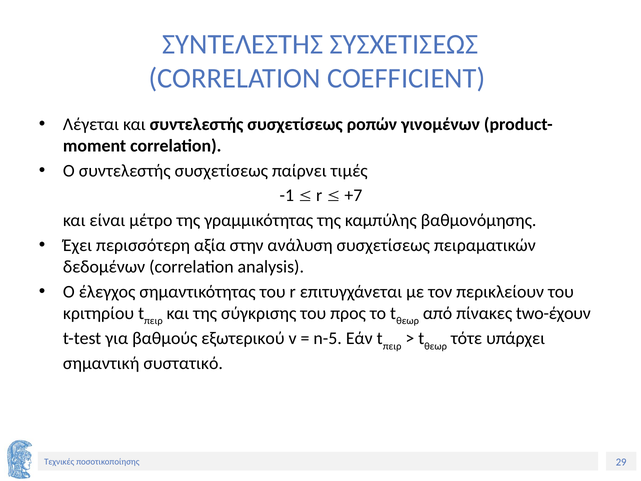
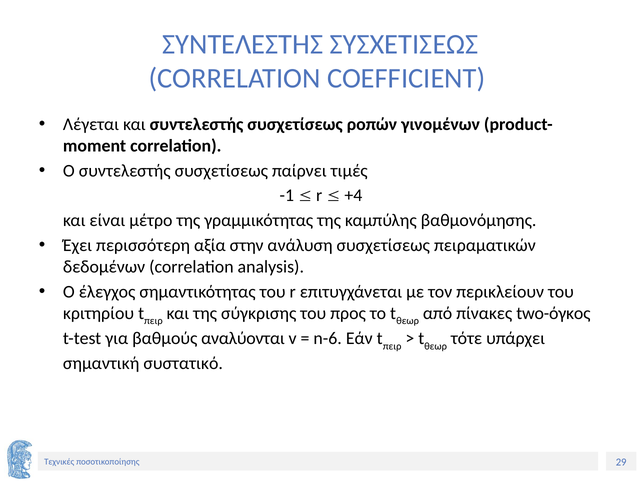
+7: +7 -> +4 (353, 196)
two-έχουν: two-έχουν -> two-όγκος (553, 313)
εξωτερικού: εξωτερικού -> αναλύονται (243, 338)
n-5: n-5 -> n-6 (328, 338)
